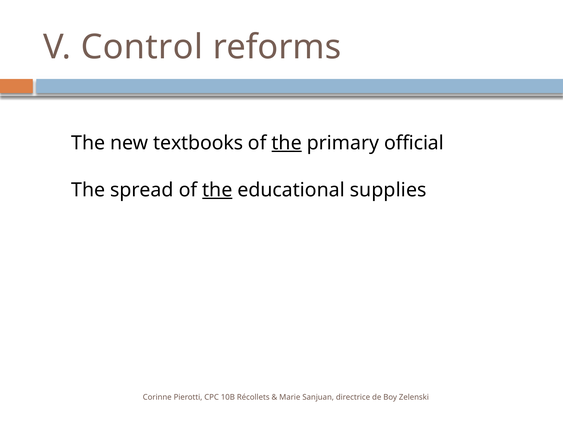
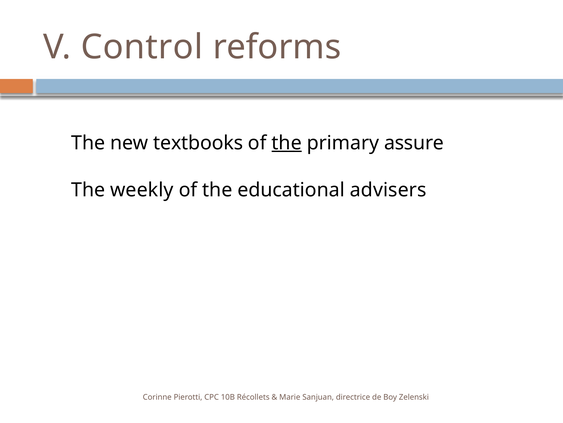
official: official -> assure (414, 143)
spread: spread -> weekly (142, 190)
the underline: present -> none (217, 190)
supplies: supplies -> advisers (388, 190)
